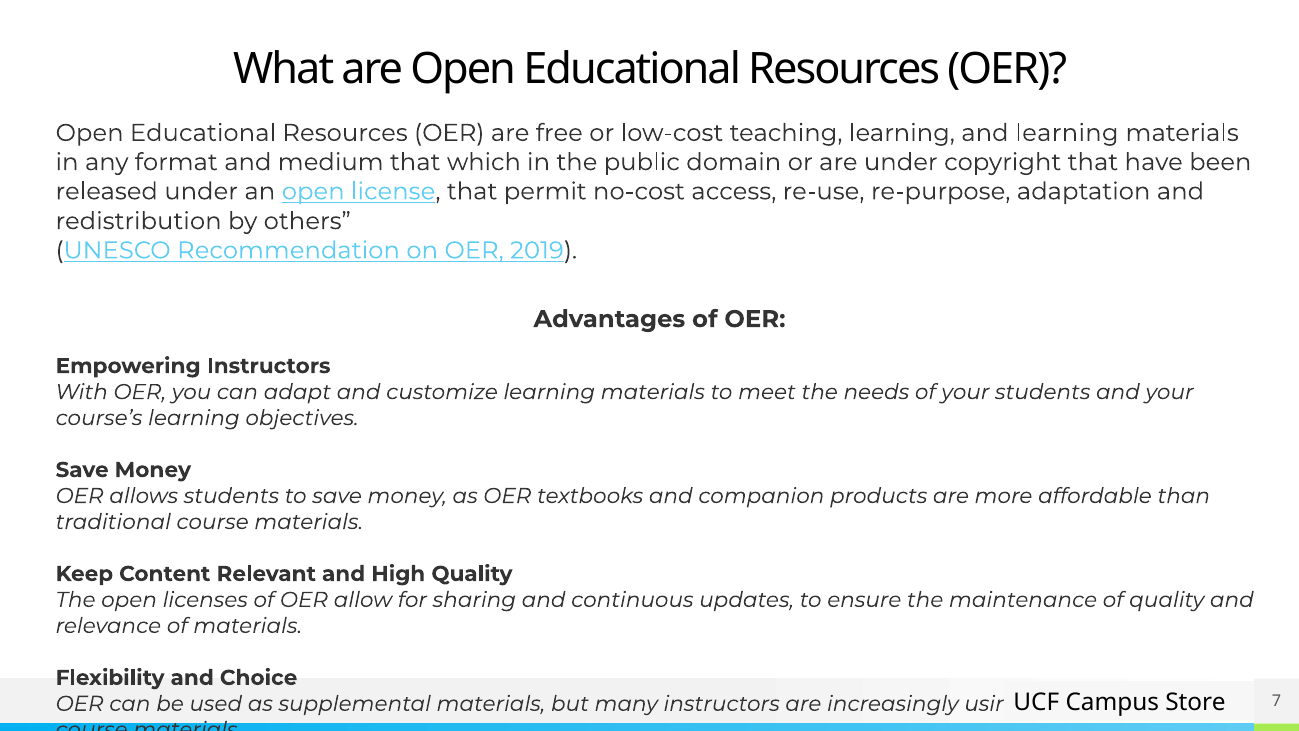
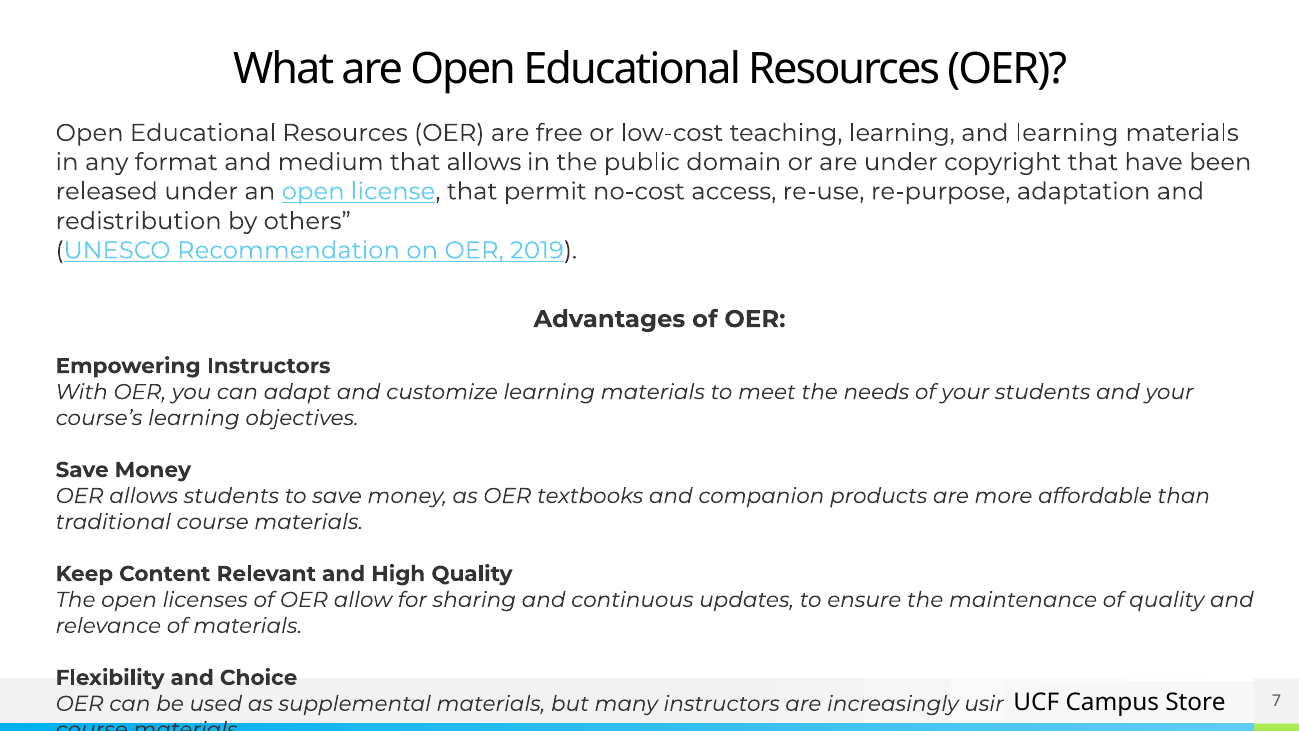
that which: which -> allows (484, 162)
